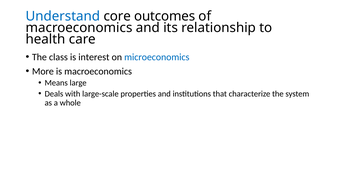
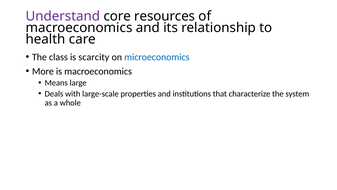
Understand colour: blue -> purple (63, 16)
outcomes: outcomes -> resources (165, 16)
interest: interest -> scarcity (94, 57)
